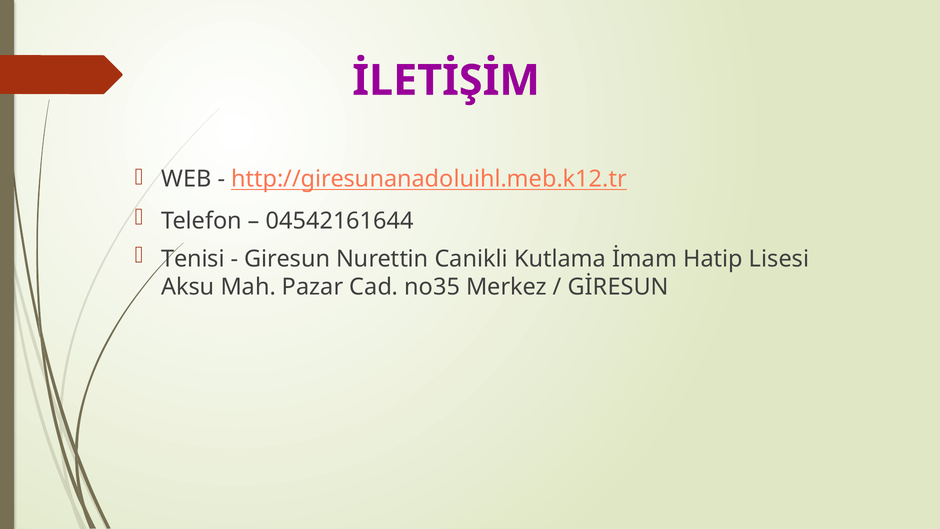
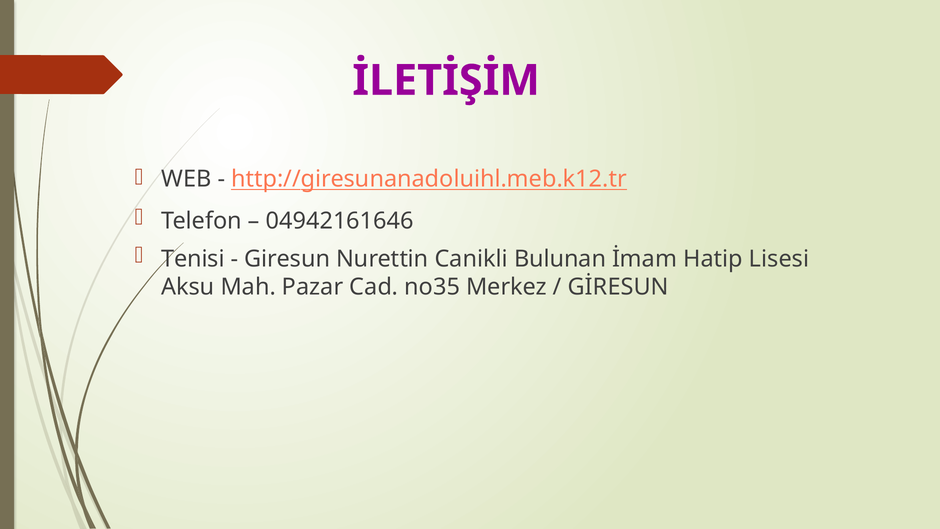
04542161644: 04542161644 -> 04942161646 (340, 221)
Kutlama: Kutlama -> Bulunan (560, 259)
